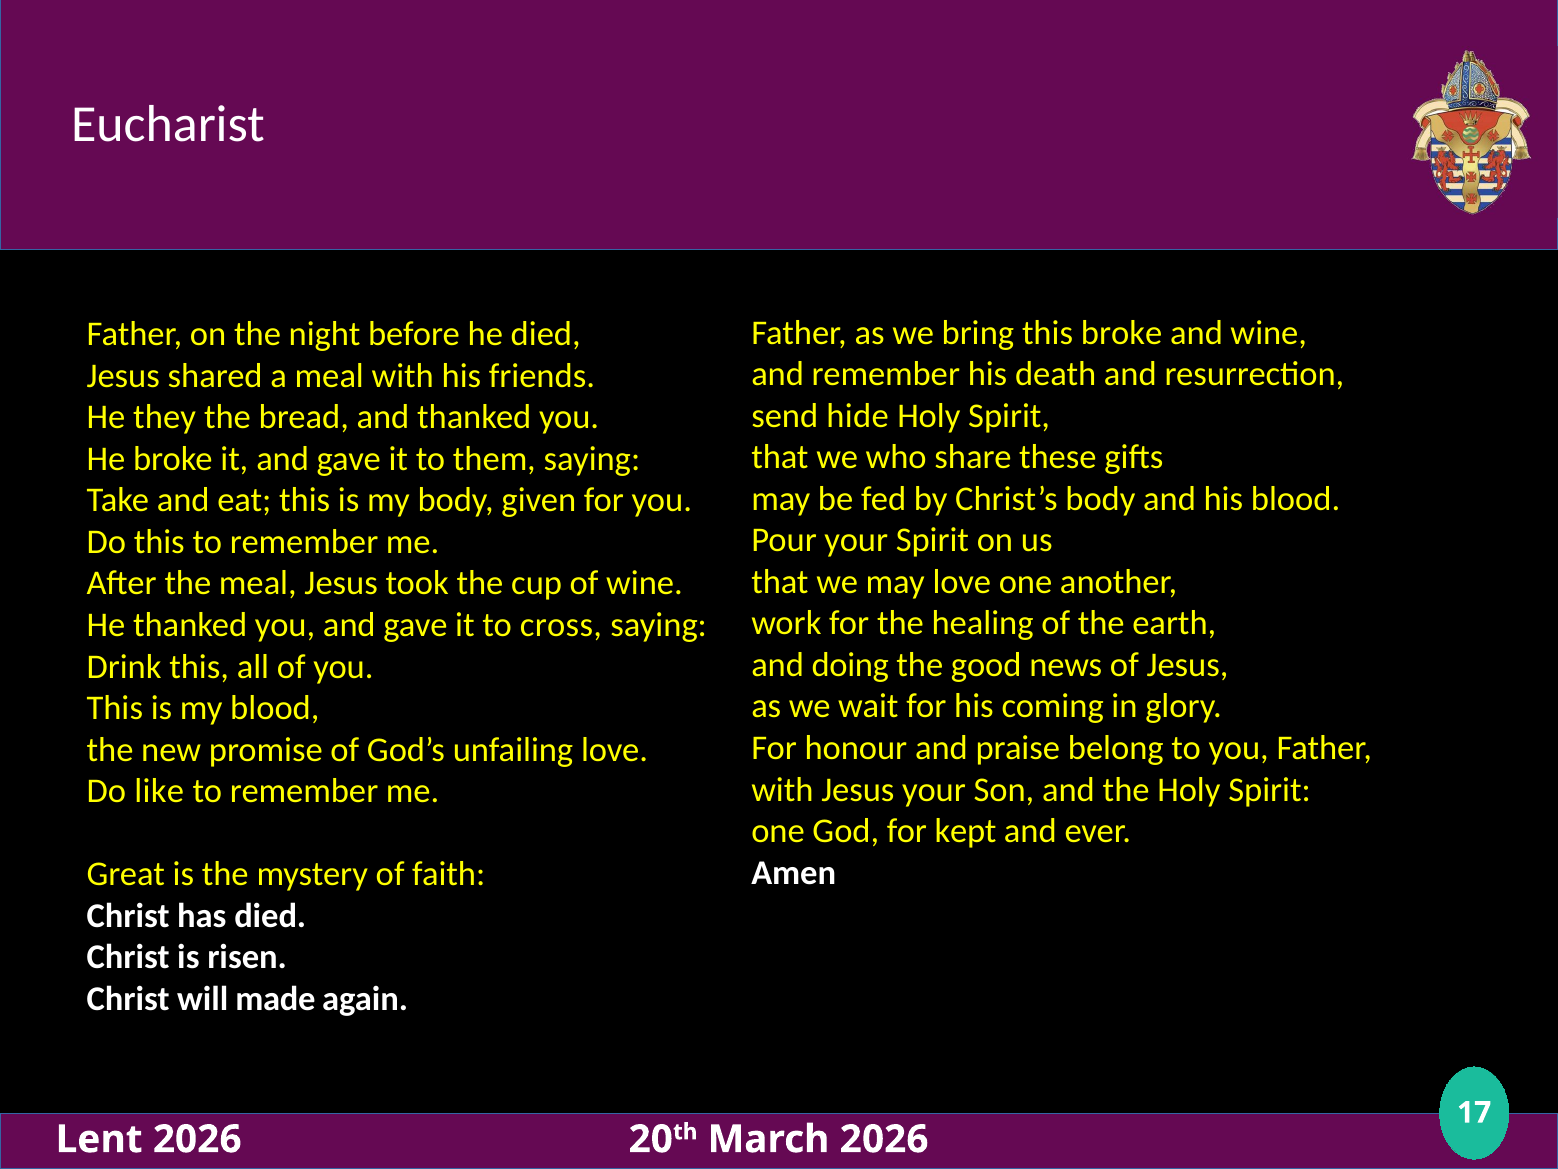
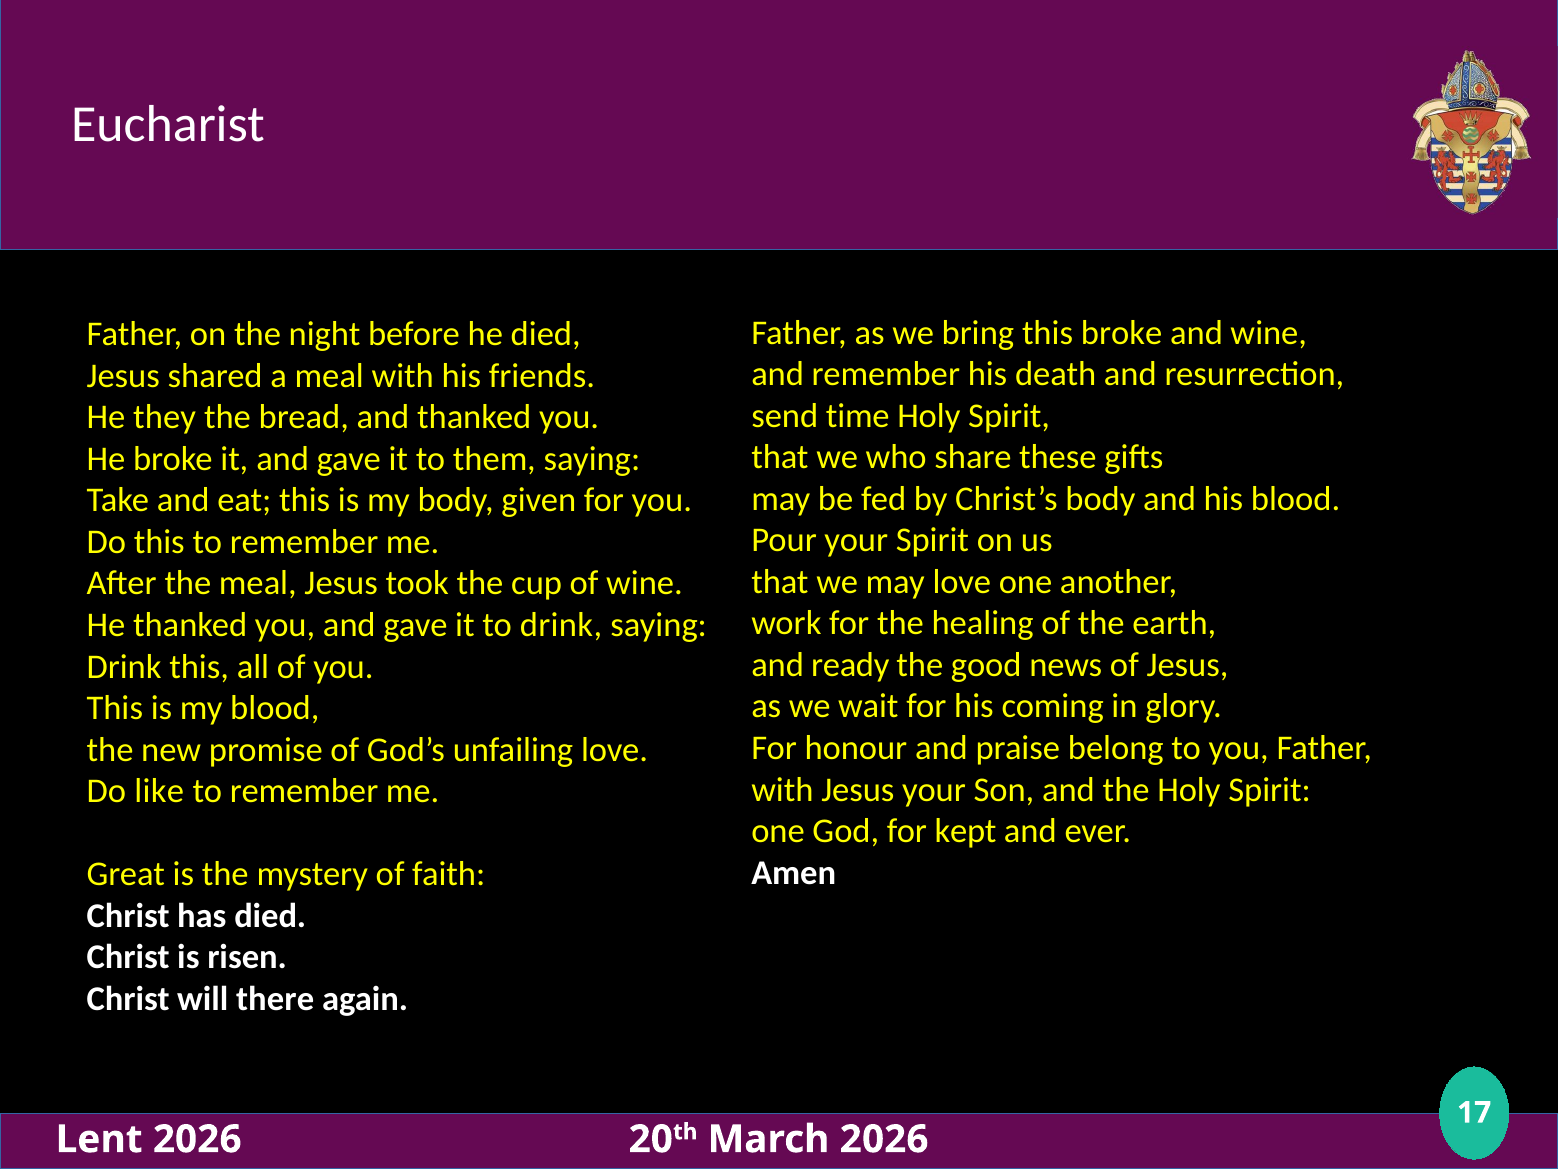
hide: hide -> time (858, 416)
to cross: cross -> drink (561, 625)
doing: doing -> ready (850, 665)
made: made -> there (275, 999)
